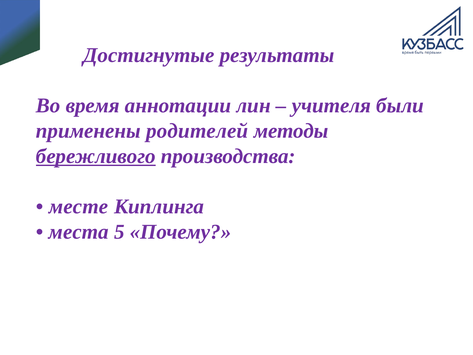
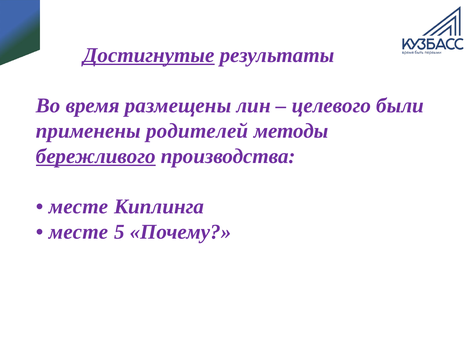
Достигнутые underline: none -> present (149, 55)
аннотации: аннотации -> размещены (178, 106)
учителя: учителя -> целевого (331, 106)
места: места -> месте (79, 232)
